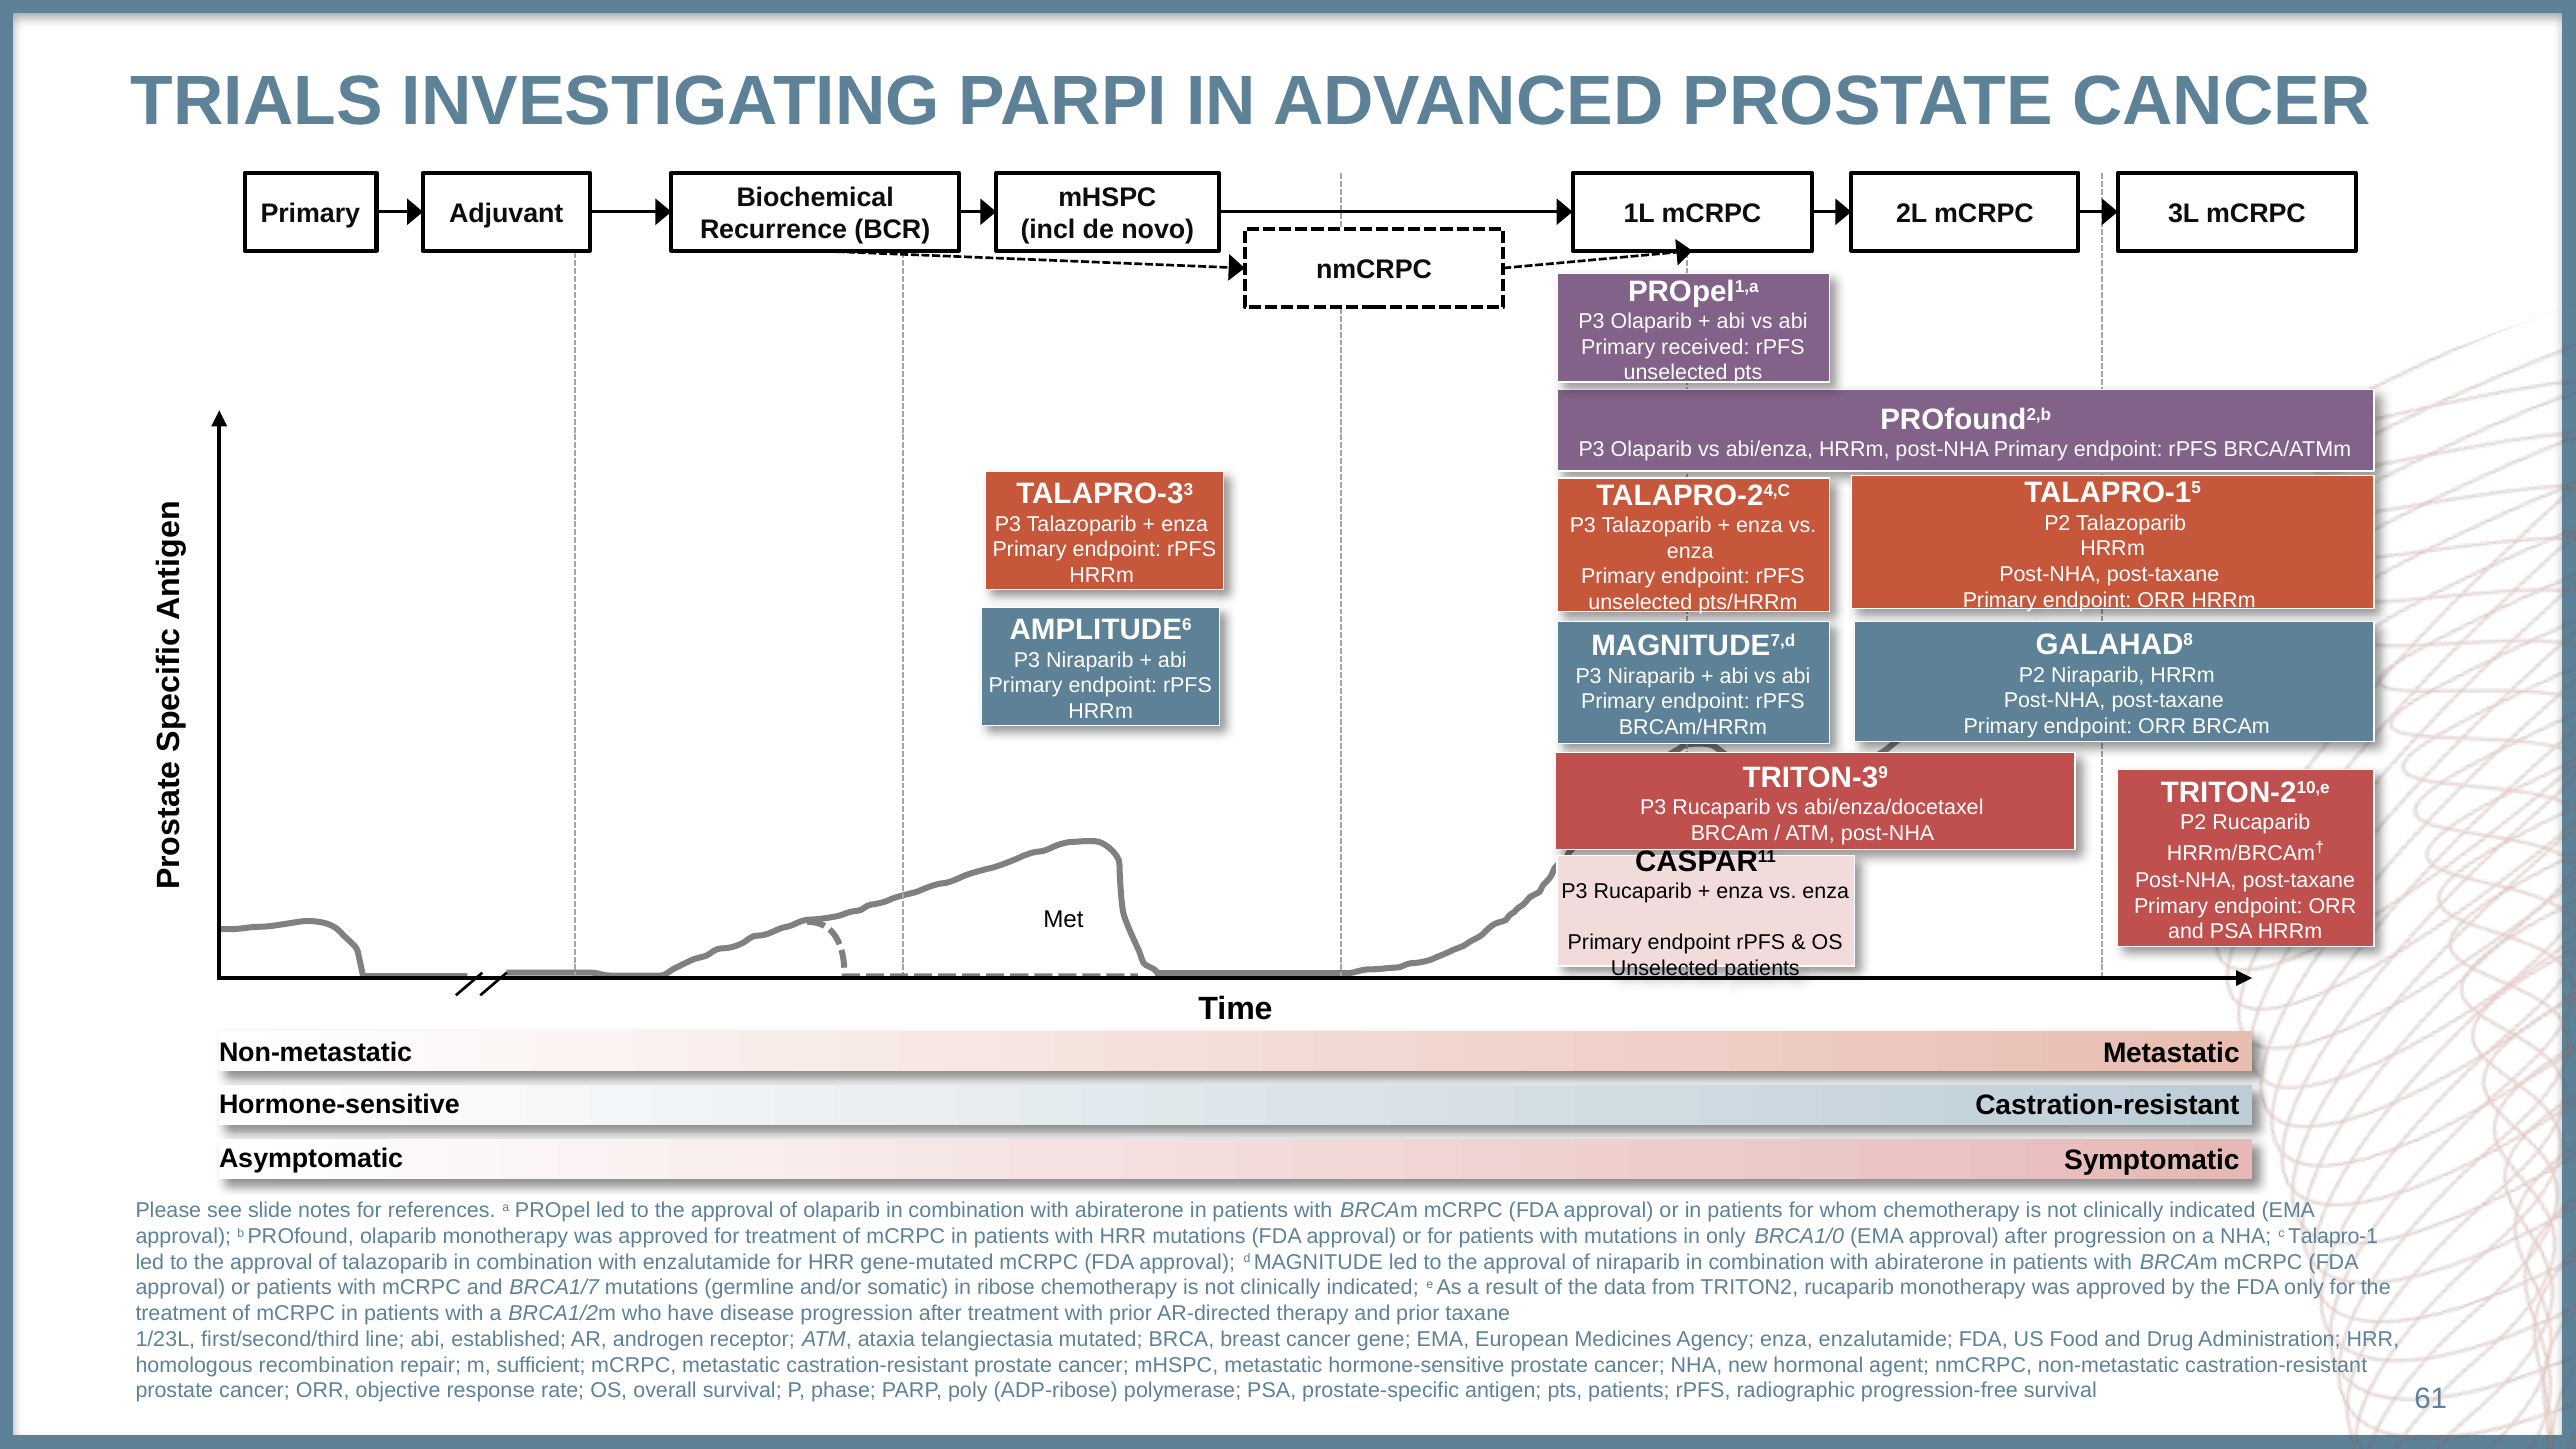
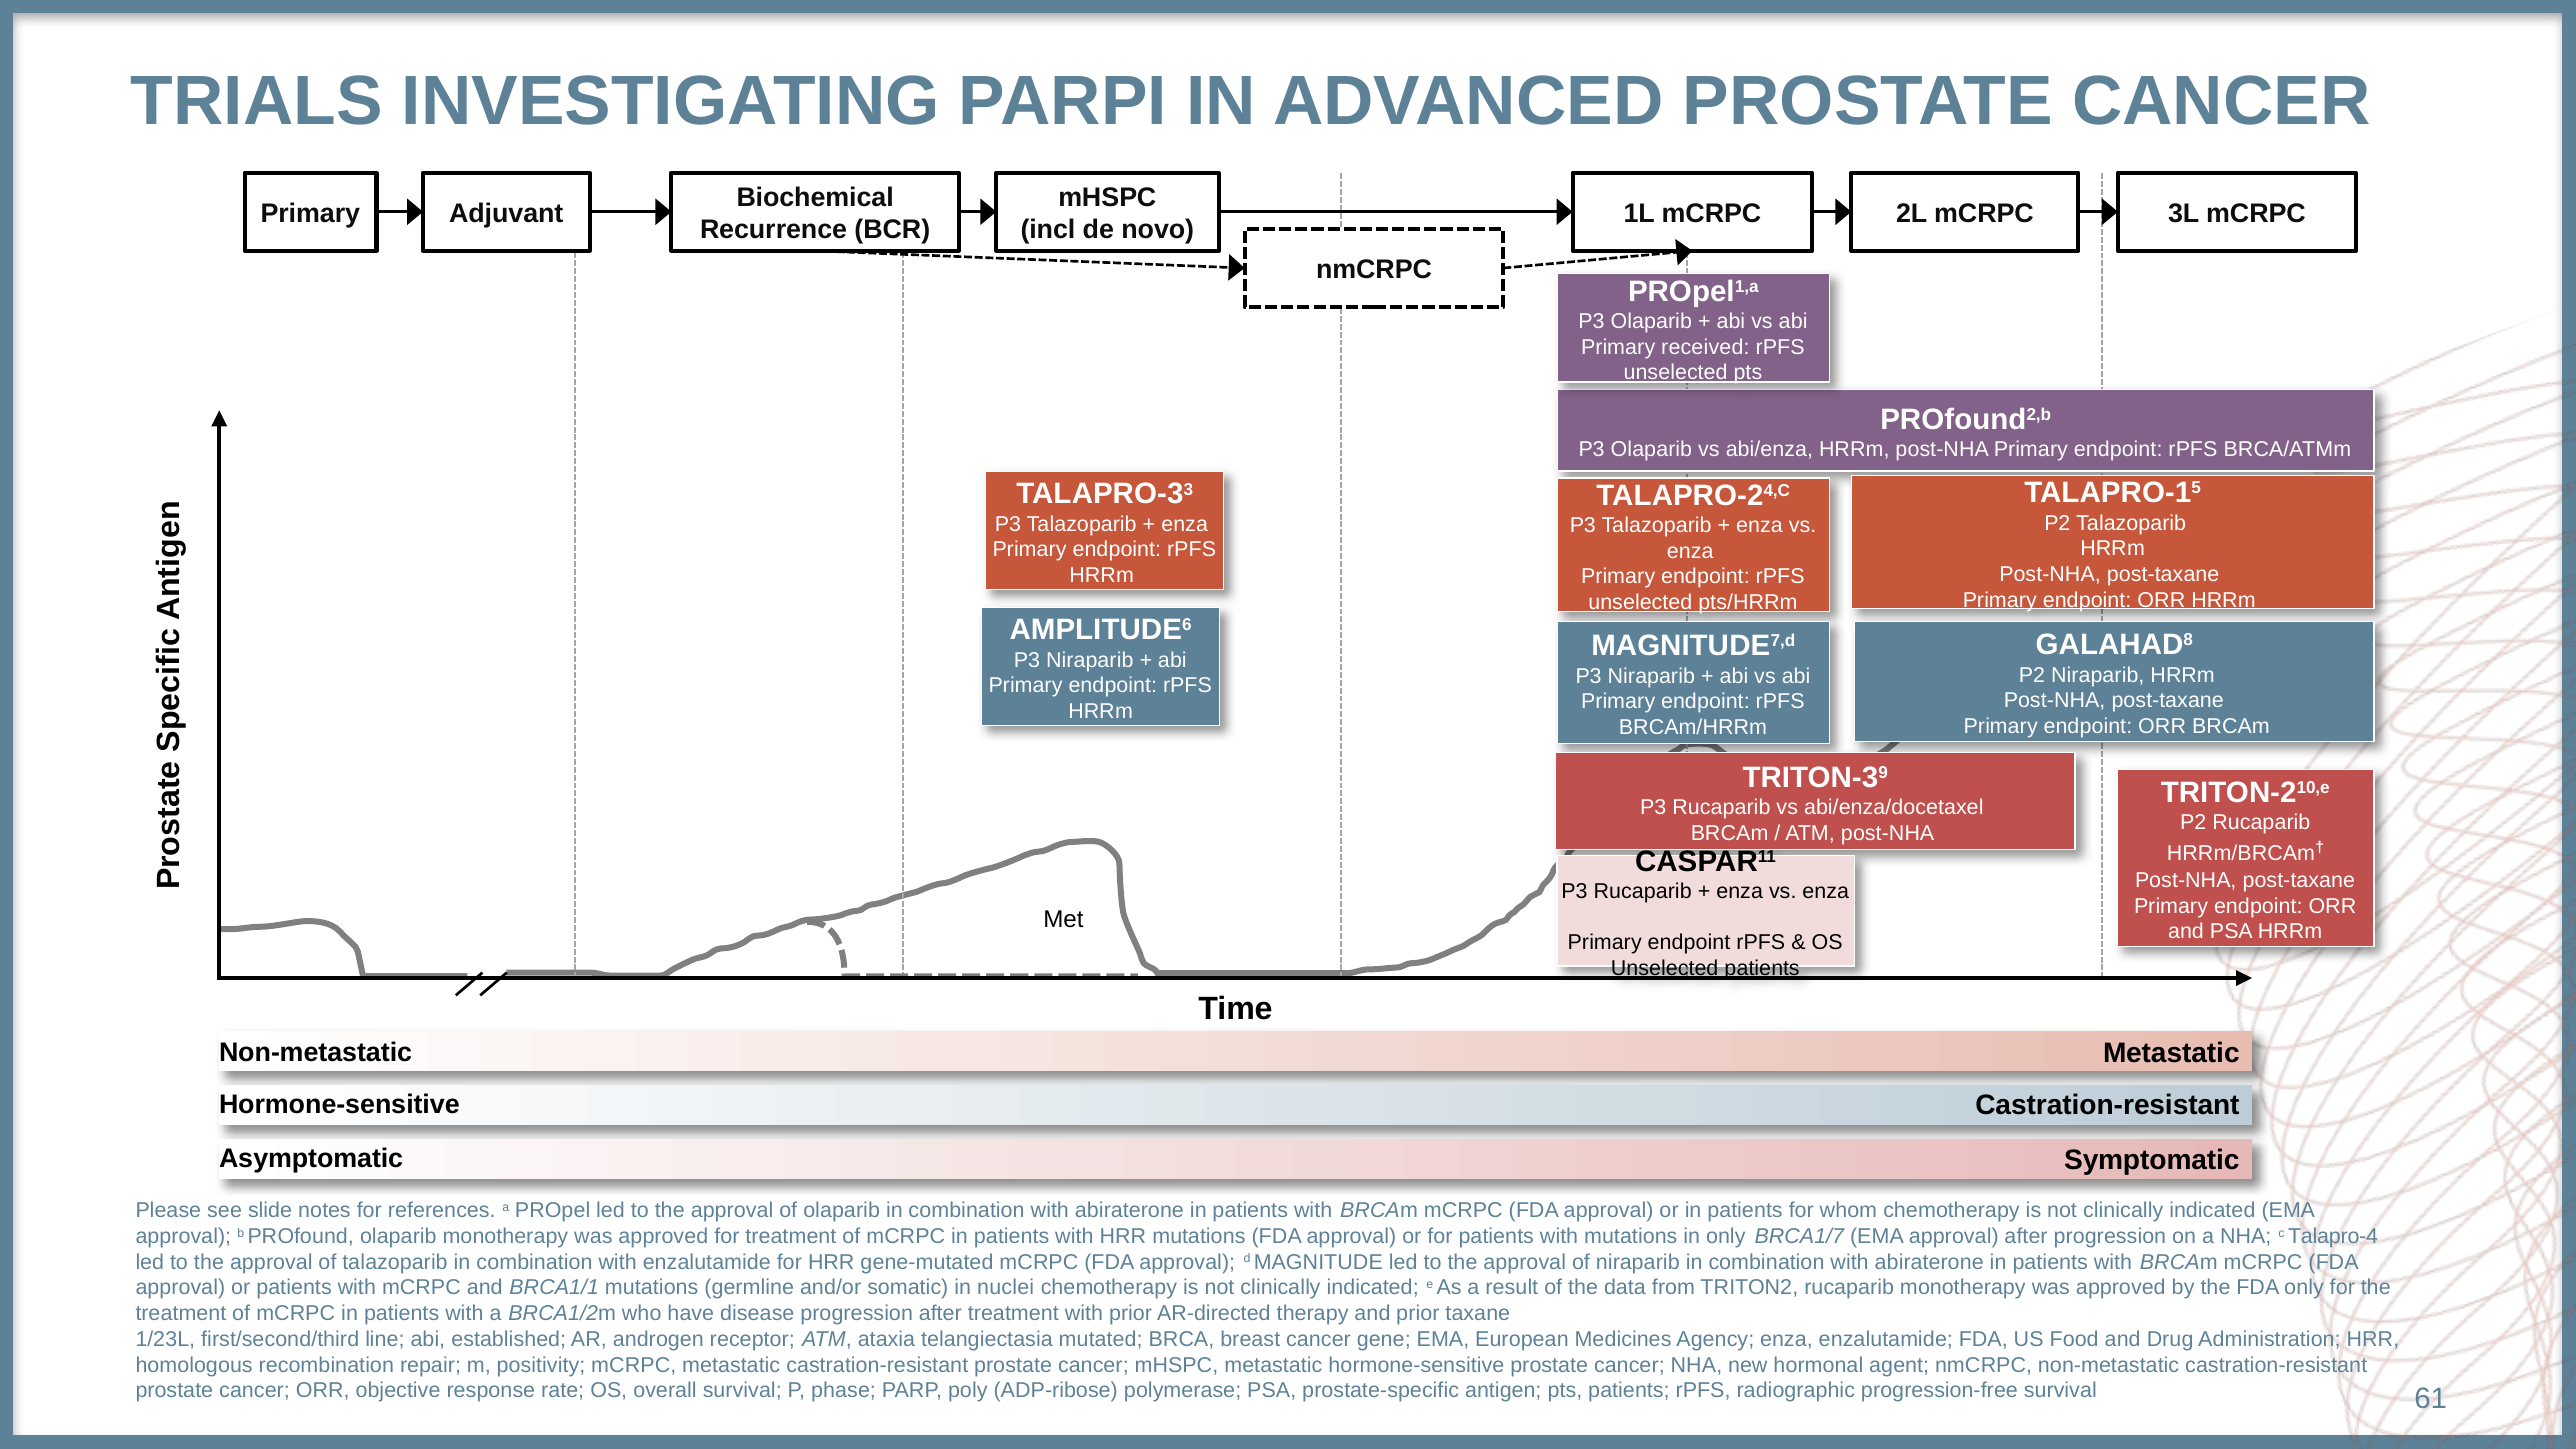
BRCA1/0: BRCA1/0 -> BRCA1/7 (1799, 1236)
Talapro-1: Talapro-1 -> Talapro-4 (2333, 1236)
BRCA1/7: BRCA1/7 -> BRCA1/1 (554, 1288)
ribose: ribose -> nuclei (1006, 1288)
sufficient: sufficient -> positivity (541, 1365)
